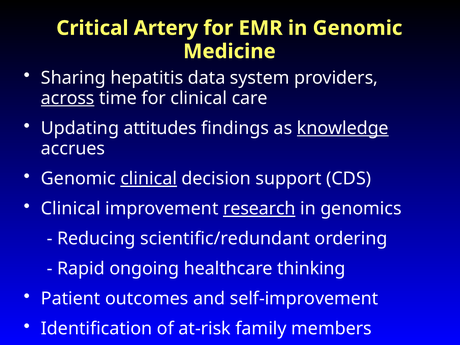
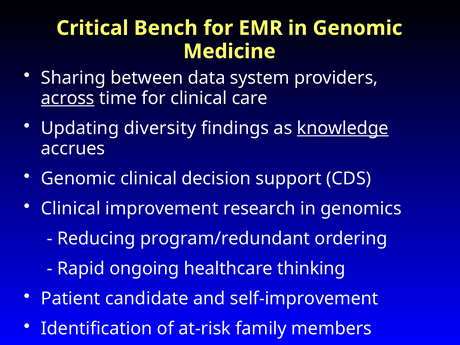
Artery: Artery -> Bench (166, 28)
hepatitis: hepatitis -> between (147, 78)
attitudes: attitudes -> diversity (160, 128)
clinical underline: present -> none (149, 179)
research underline: present -> none (259, 209)
scientific/redundant: scientific/redundant -> program/redundant (225, 239)
outcomes: outcomes -> candidate (147, 299)
